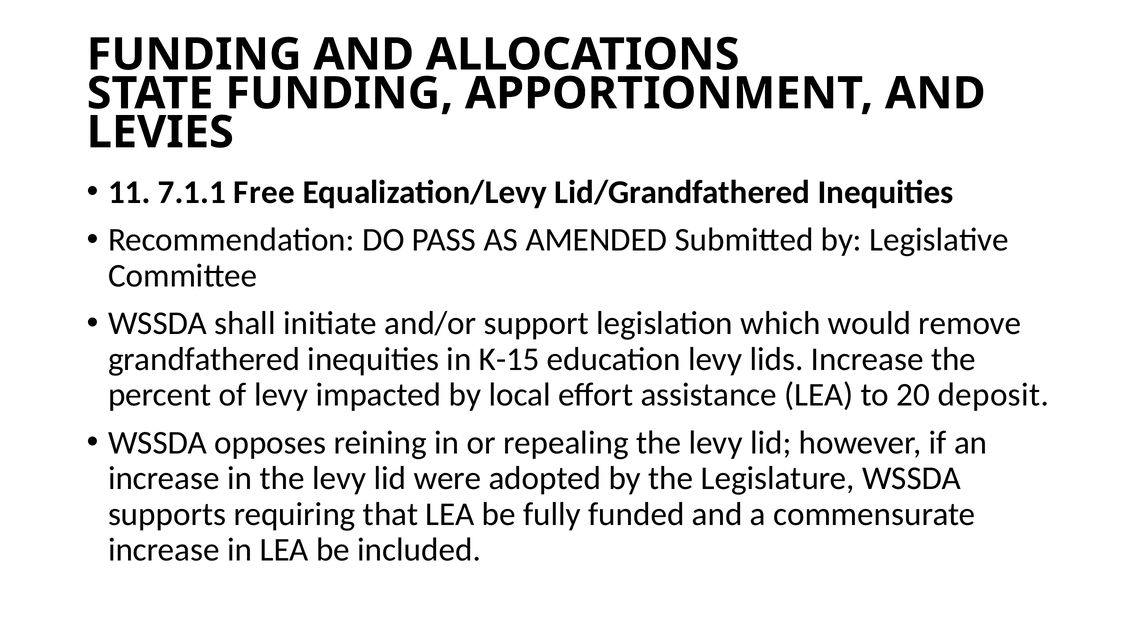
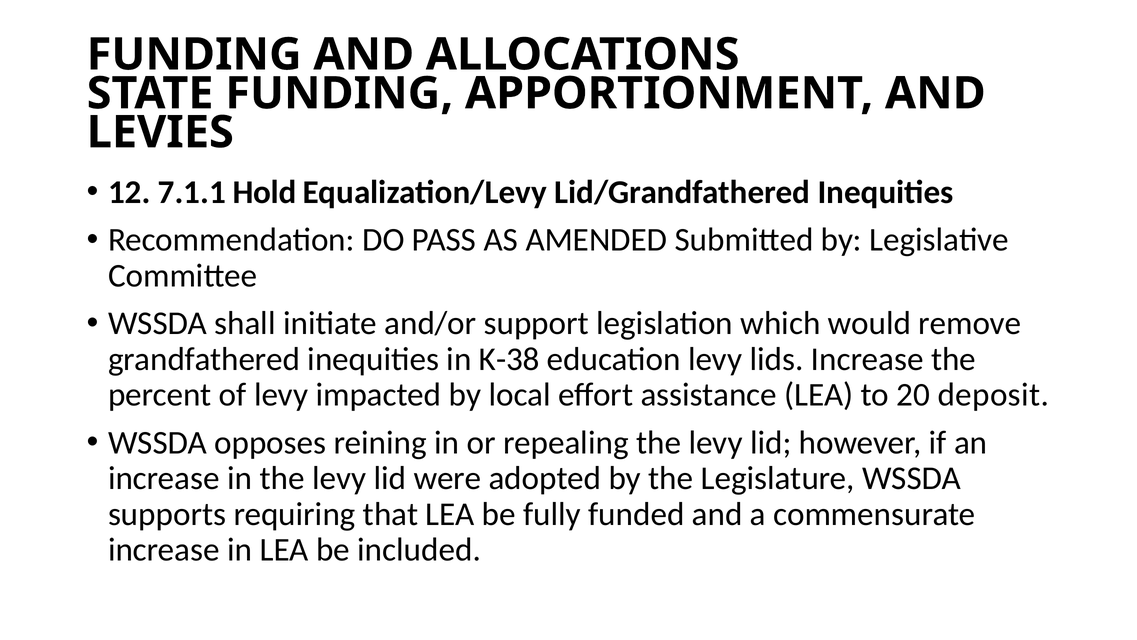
11: 11 -> 12 (129, 192)
Free: Free -> Hold (264, 192)
K-15: K-15 -> K-38 (509, 359)
